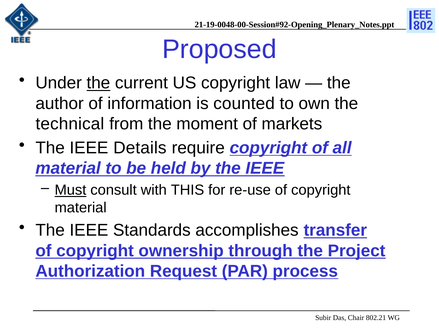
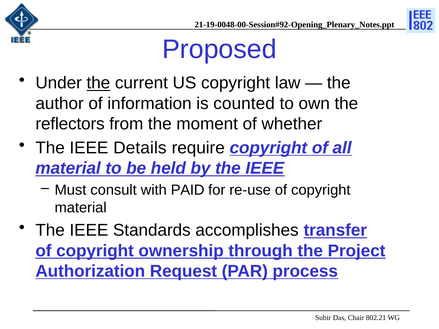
technical: technical -> reflectors (70, 124)
markets: markets -> whether (292, 124)
Must underline: present -> none (70, 190)
THIS: THIS -> PAID (188, 190)
